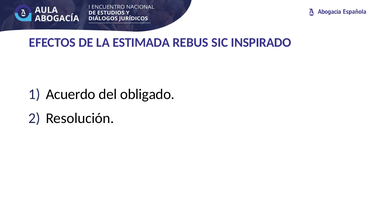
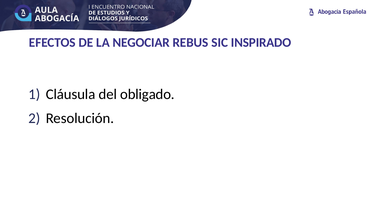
ESTIMADA: ESTIMADA -> NEGOCIAR (141, 43)
Acuerdo: Acuerdo -> Cláusula (71, 94)
